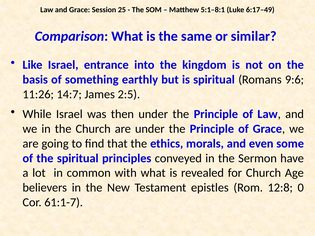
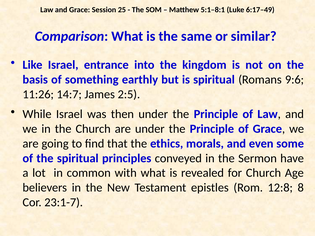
0: 0 -> 8 (301, 188)
61:1-7: 61:1-7 -> 23:1-7 (64, 203)
